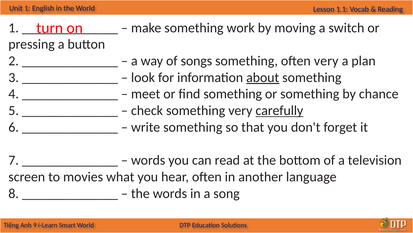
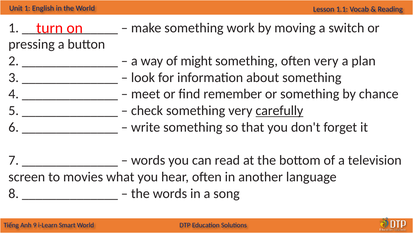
songs: songs -> might (196, 61)
about underline: present -> none (263, 77)
find something: something -> remember (233, 94)
